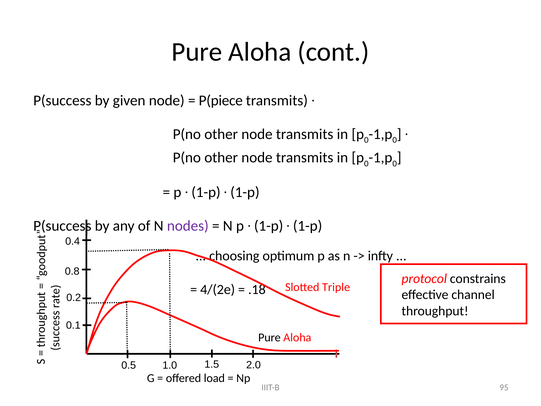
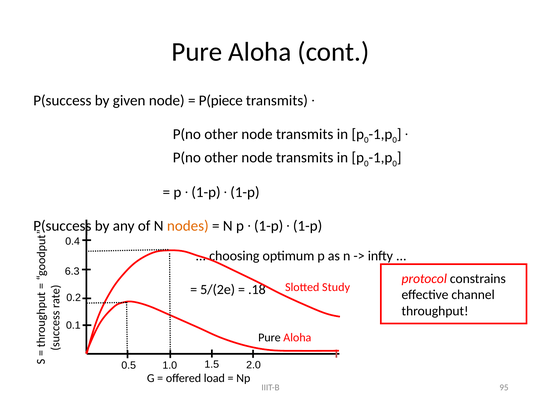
nodes colour: purple -> orange (188, 226)
0.8: 0.8 -> 6.3 (72, 271)
Triple: Triple -> Study (336, 287)
4/(2e: 4/(2e -> 5/(2e (218, 289)
